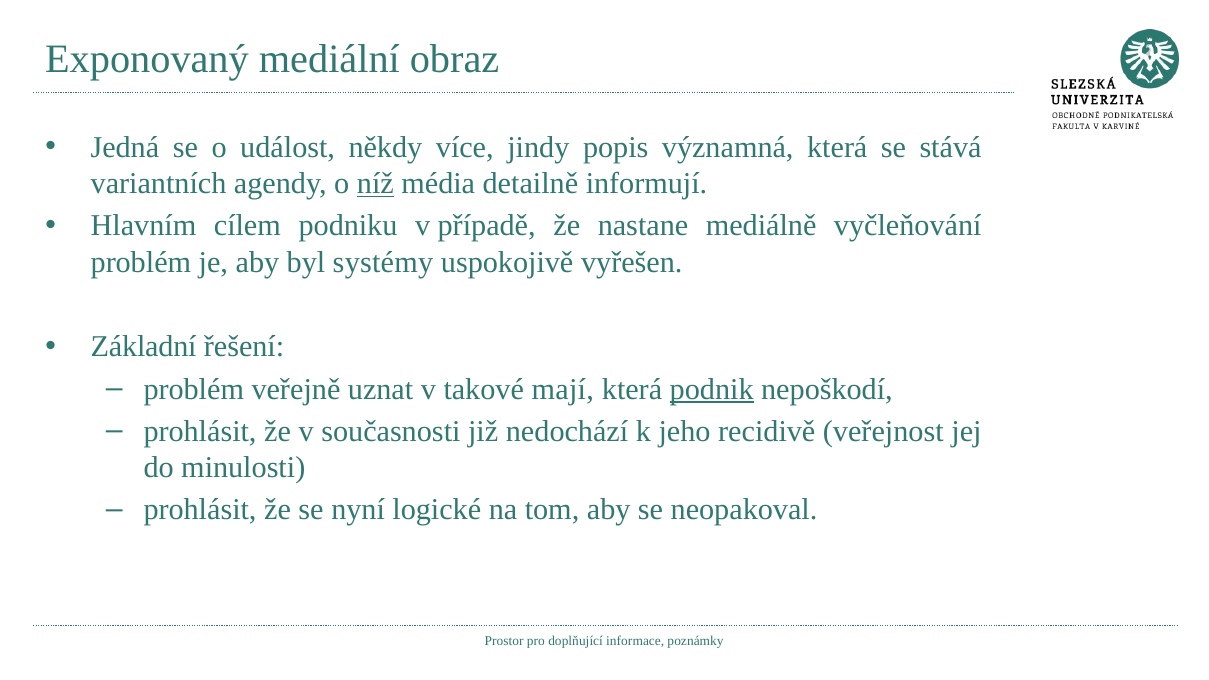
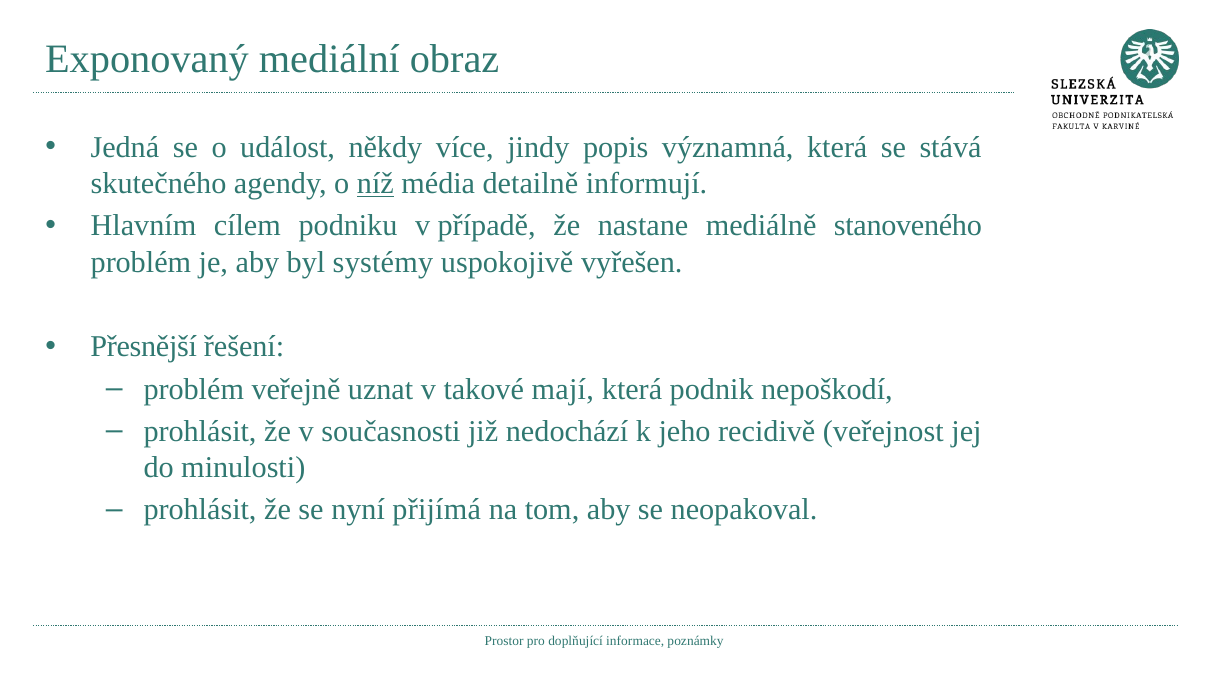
variantních: variantních -> skutečného (159, 184)
vyčleňování: vyčleňování -> stanoveného (908, 226)
Základní: Základní -> Přesnější (144, 347)
podnik underline: present -> none (712, 389)
logické: logické -> přijímá (437, 510)
